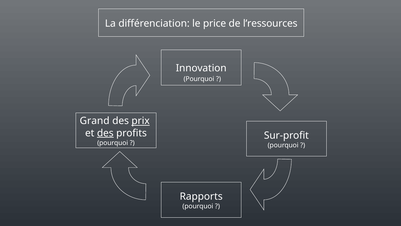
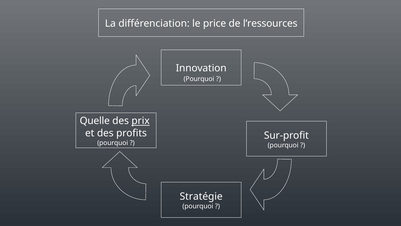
Grand: Grand -> Quelle (95, 121)
des underline: present -> none (105, 133)
Rapports: Rapports -> Stratégie (201, 196)
